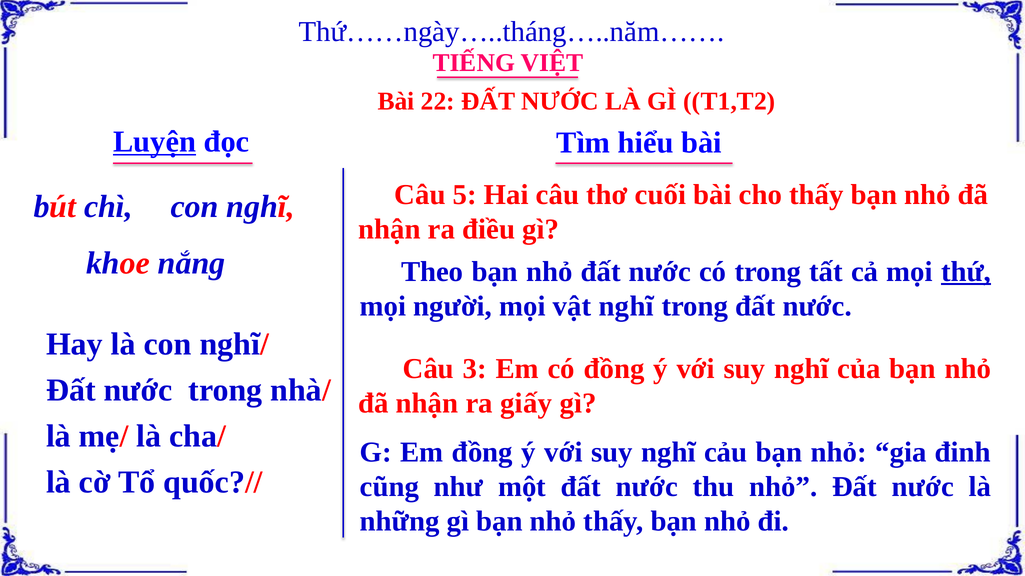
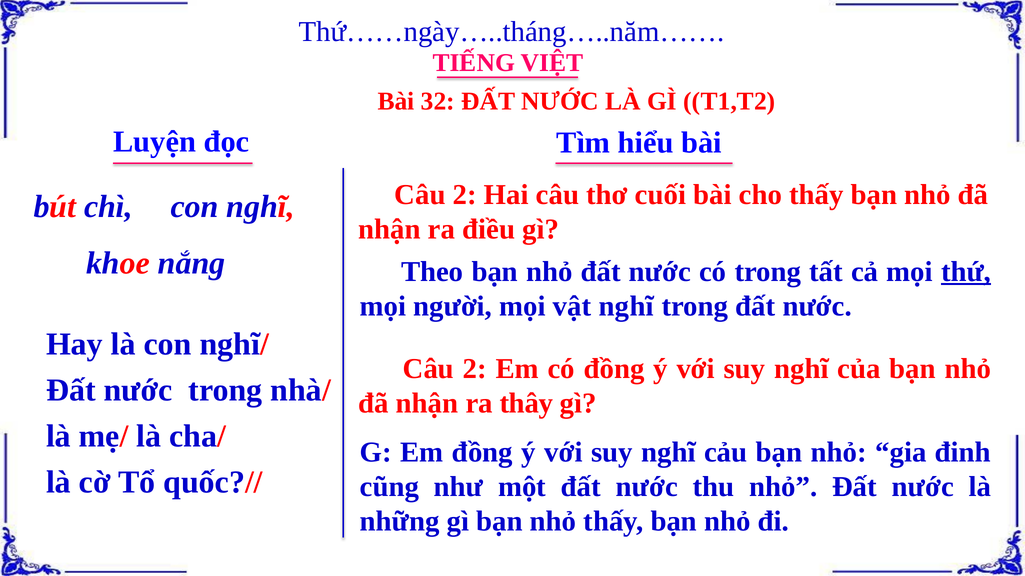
22: 22 -> 32 (438, 101)
Luyện underline: present -> none (155, 142)
5: 5 -> 2 (465, 195)
3: 3 -> 2 (475, 369)
giấy: giấy -> thây (526, 403)
